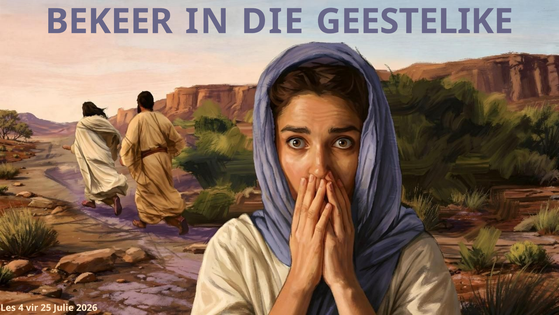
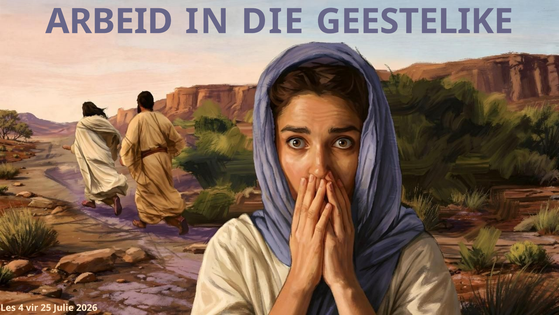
BEKEER: BEKEER -> ARBEID (109, 22)
